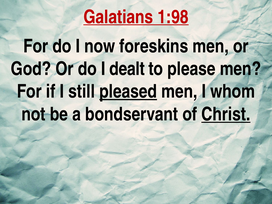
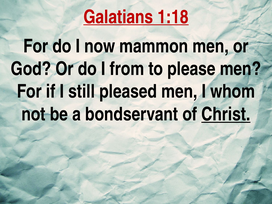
1:98: 1:98 -> 1:18 (173, 17)
foreskins: foreskins -> mammon (154, 46)
dealt: dealt -> from (127, 69)
pleased underline: present -> none (128, 92)
